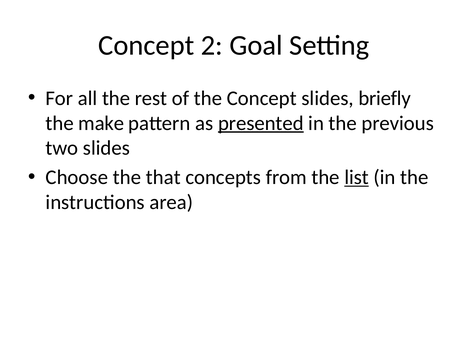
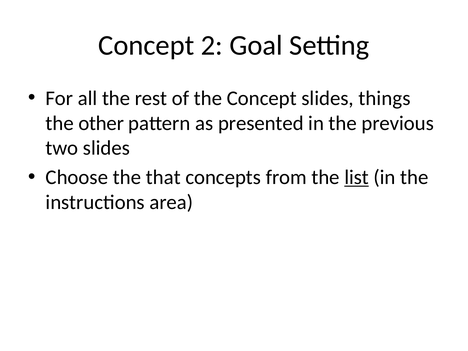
briefly: briefly -> things (385, 98)
make: make -> other (101, 123)
presented underline: present -> none (261, 123)
